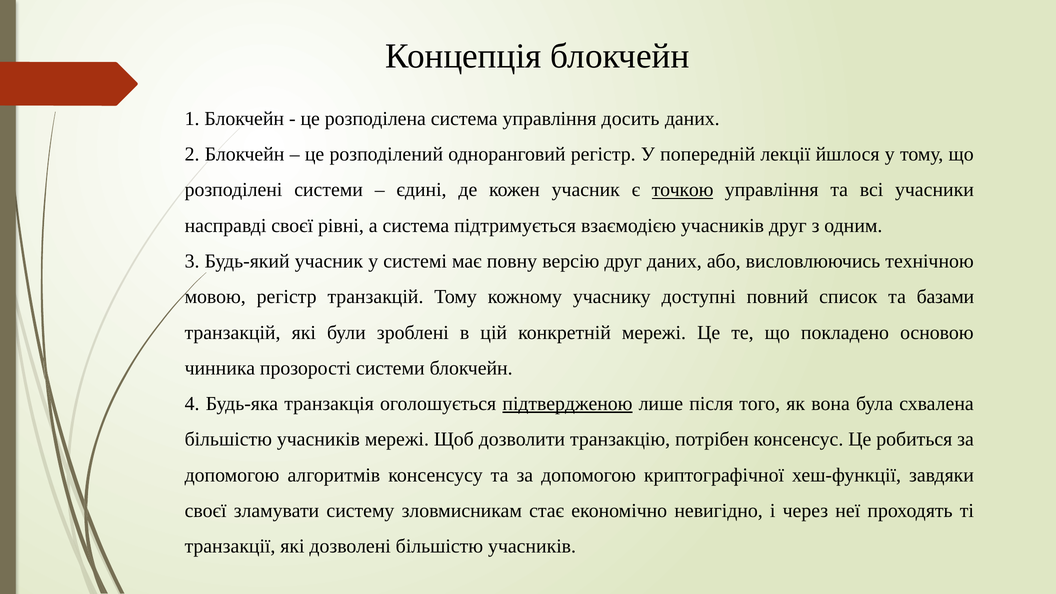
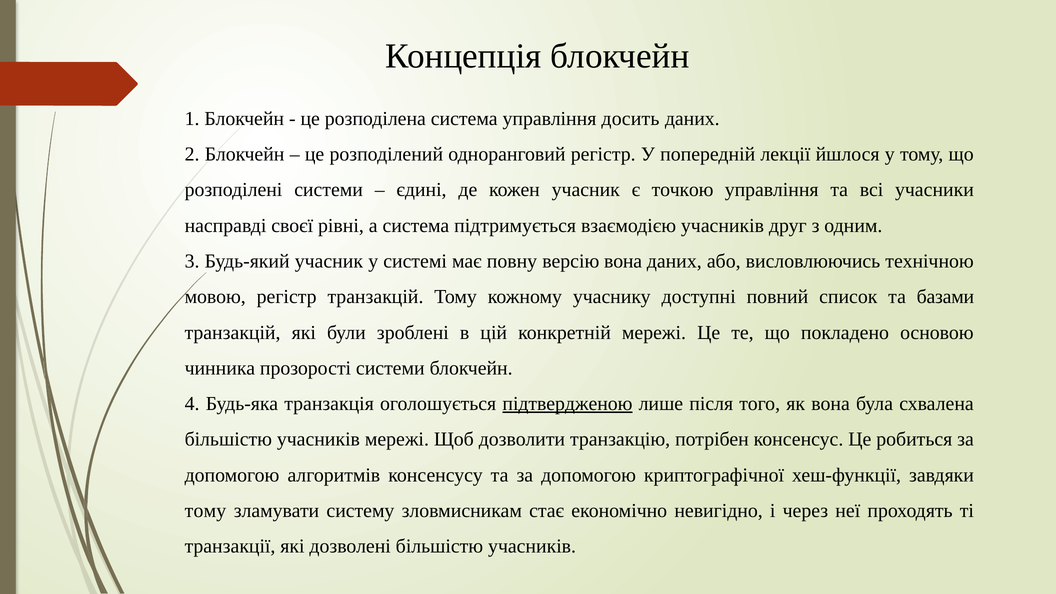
точкою underline: present -> none (683, 190)
версію друг: друг -> вона (623, 261)
своєї: своєї -> тому (205, 511)
